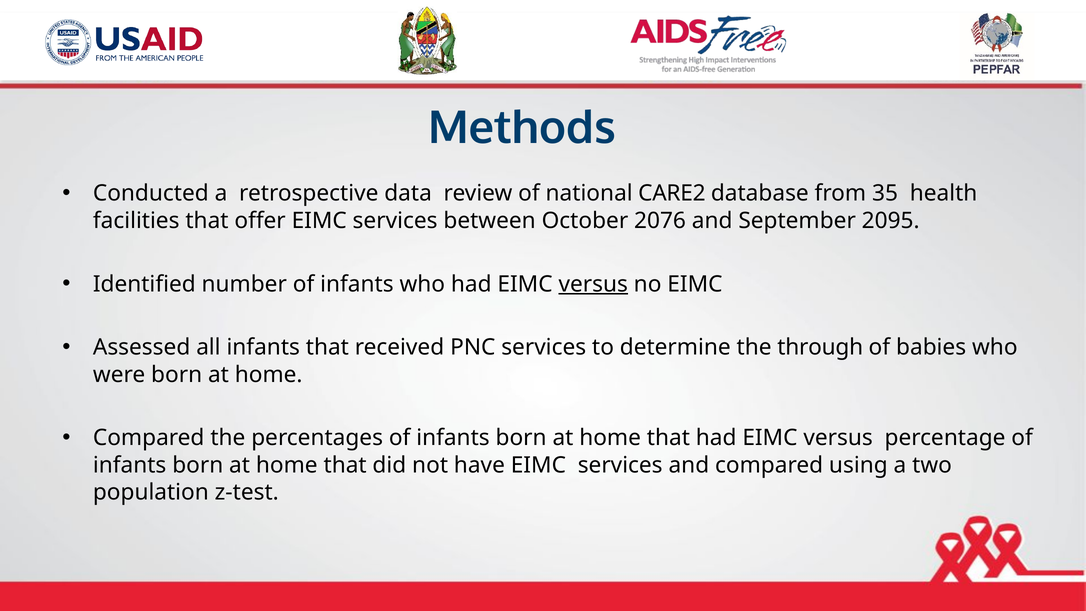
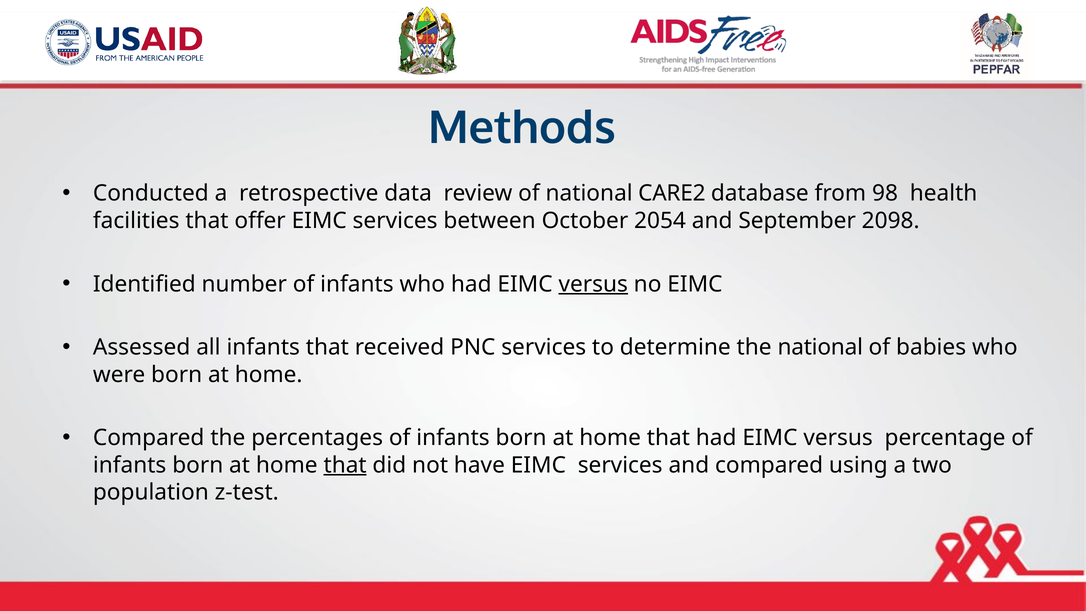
35: 35 -> 98 (885, 193)
2076: 2076 -> 2054 (660, 221)
2095: 2095 -> 2098 (891, 221)
the through: through -> national (820, 347)
that underline: none -> present (345, 465)
